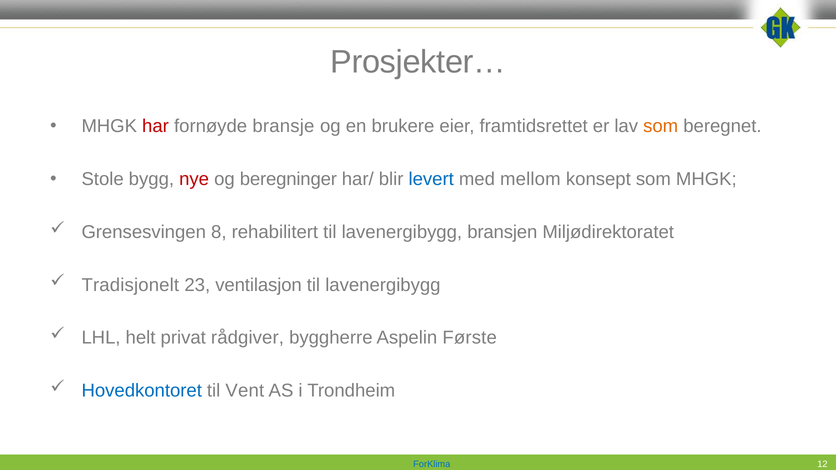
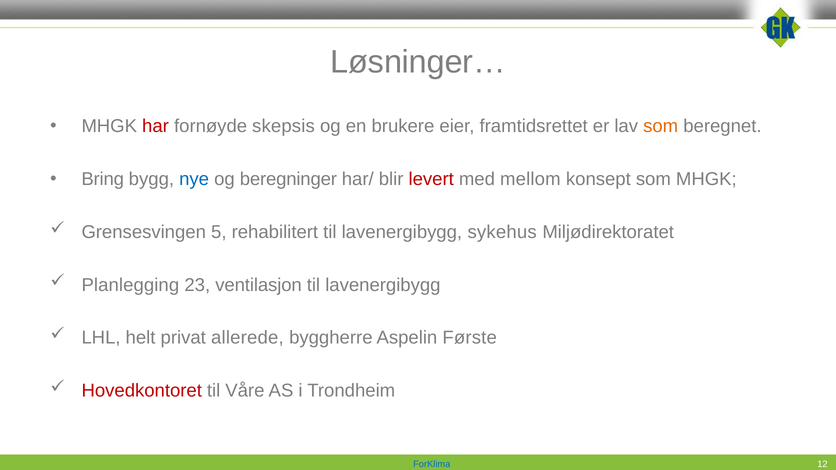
Prosjekter…: Prosjekter… -> Løsninger… (418, 62)
bransje: bransje -> skepsis (283, 126)
Stole: Stole -> Bring (103, 179)
nye colour: red -> blue (194, 179)
levert colour: blue -> red (431, 179)
8: 8 -> 5 (219, 232)
bransjen: bransjen -> sykehus (502, 232)
Tradisjonelt: Tradisjonelt -> Planlegging (130, 285)
rådgiver: rådgiver -> allerede (247, 338)
Hovedkontoret colour: blue -> red (142, 391)
Vent: Vent -> Våre (245, 391)
